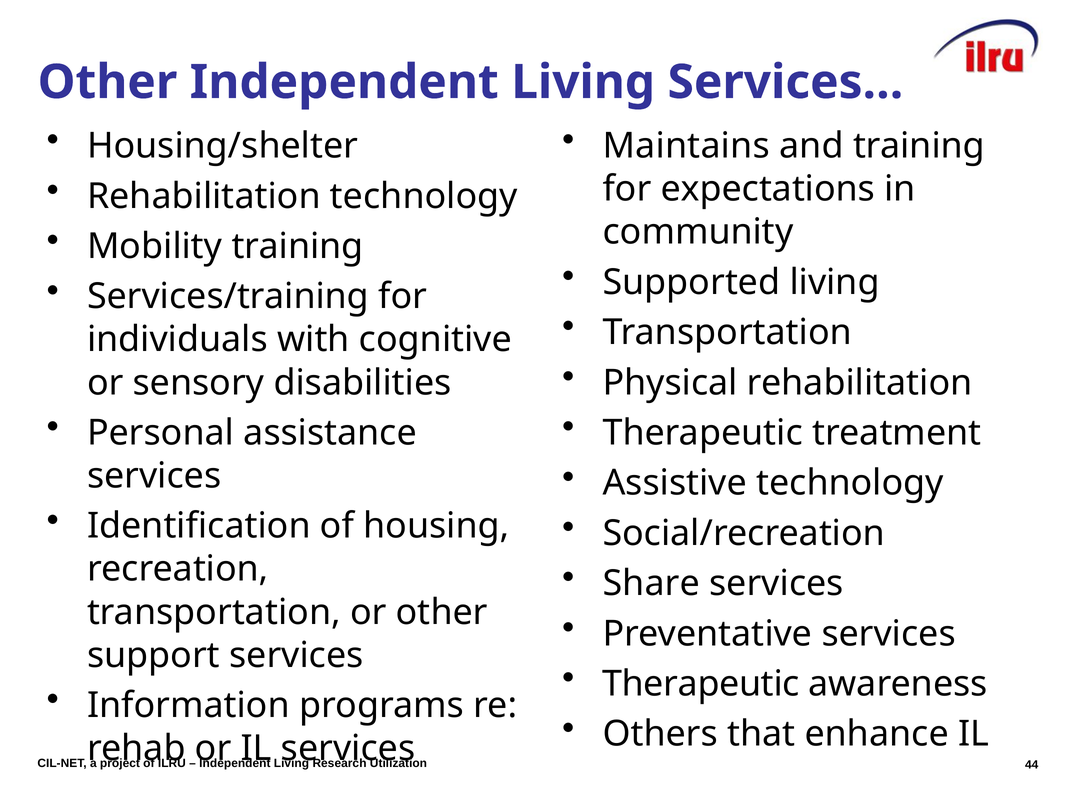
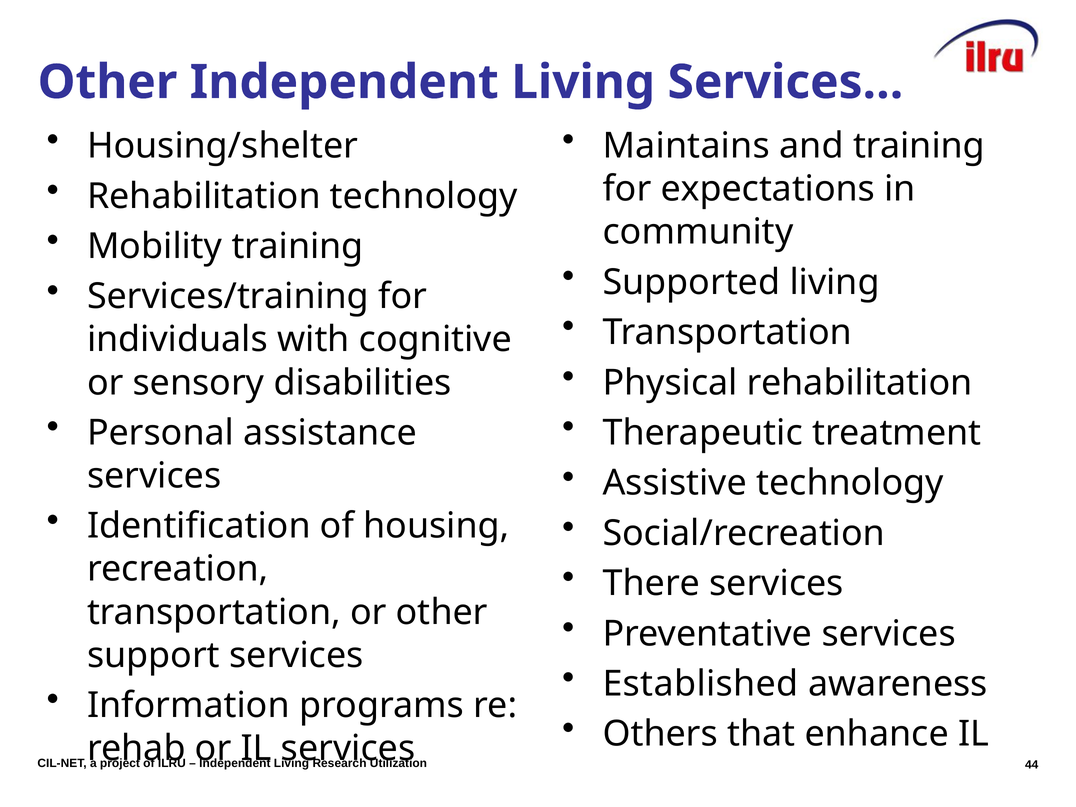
Share: Share -> There (651, 583)
Therapeutic: Therapeutic -> Established (700, 684)
